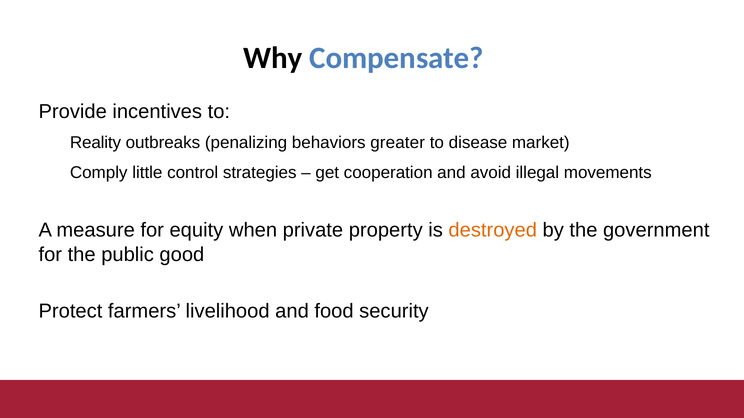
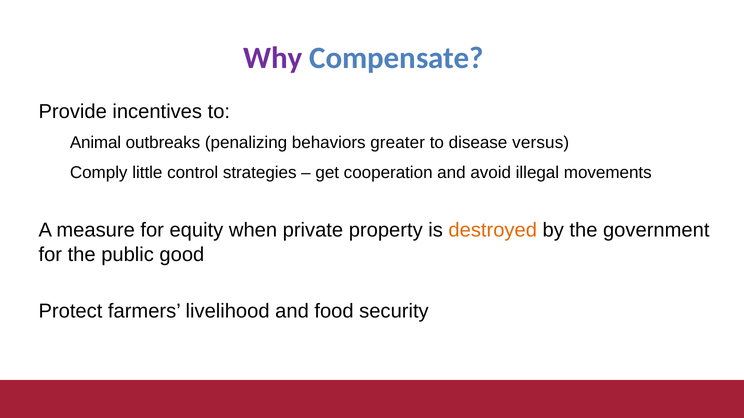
Why colour: black -> purple (273, 58)
Reality: Reality -> Animal (96, 143)
market: market -> versus (541, 143)
